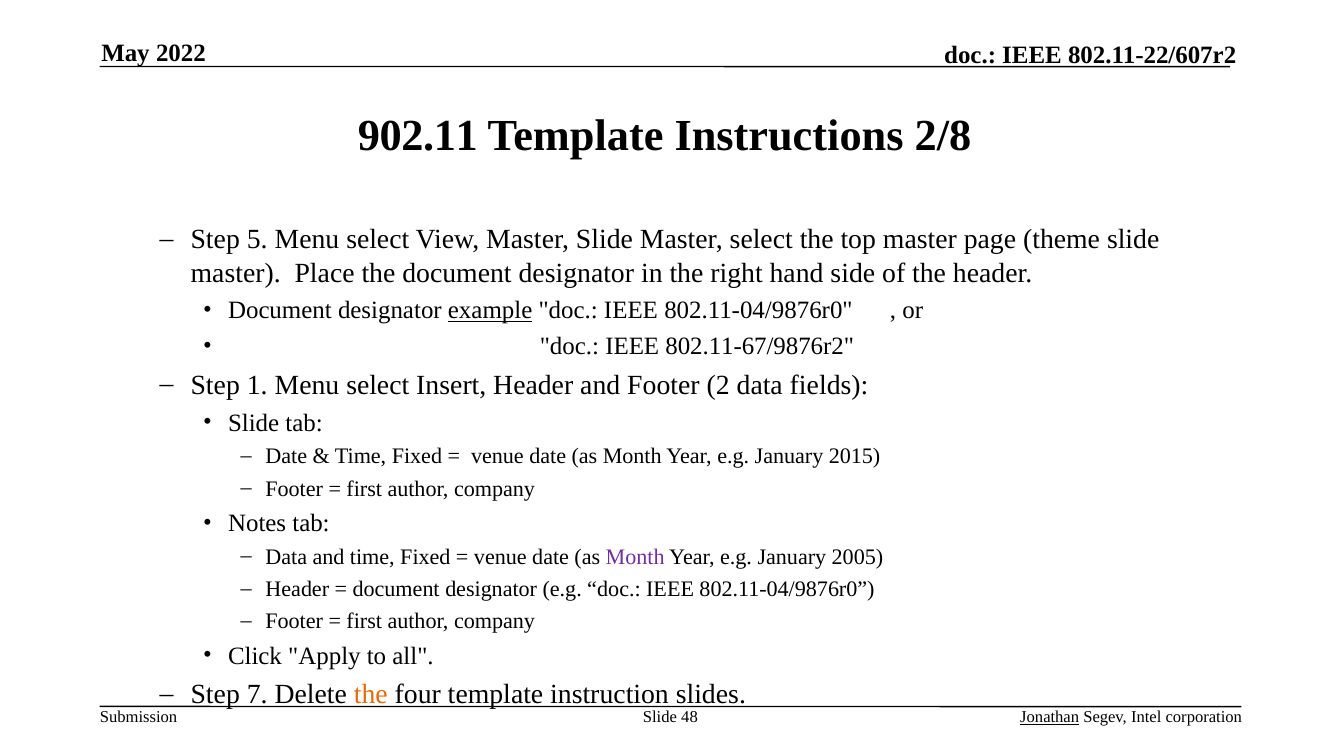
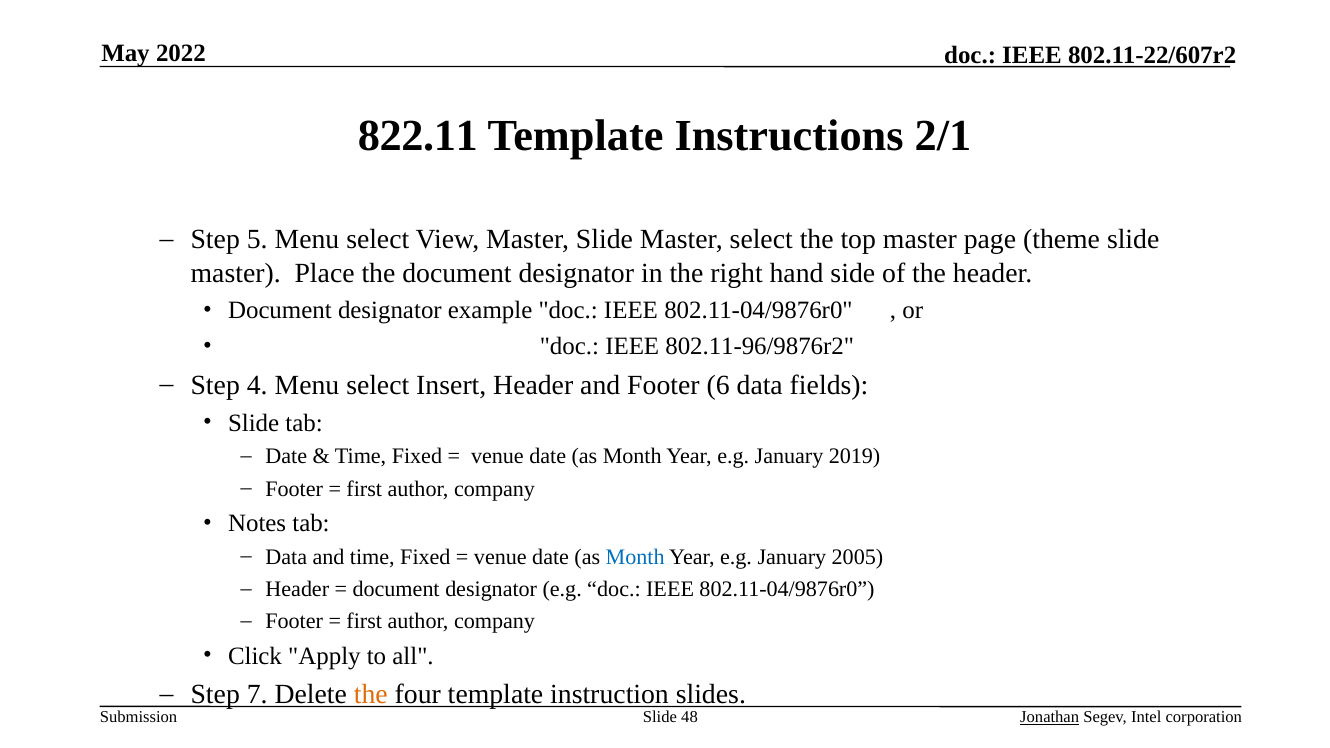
902.11: 902.11 -> 822.11 (418, 136)
2/8: 2/8 -> 2/1 (943, 136)
example underline: present -> none (490, 311)
802.11-67/9876r2: 802.11-67/9876r2 -> 802.11-96/9876r2 (760, 347)
1: 1 -> 4 (257, 385)
2: 2 -> 6 (718, 385)
2015: 2015 -> 2019 (855, 457)
Month colour: purple -> blue (635, 557)
